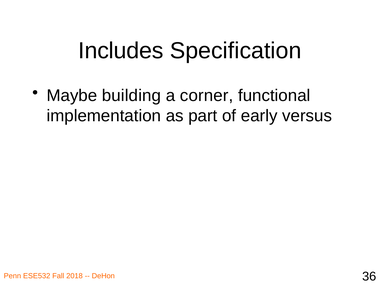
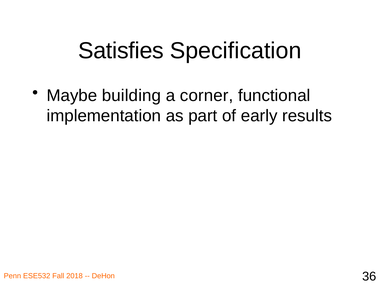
Includes: Includes -> Satisfies (121, 51)
versus: versus -> results (307, 116)
